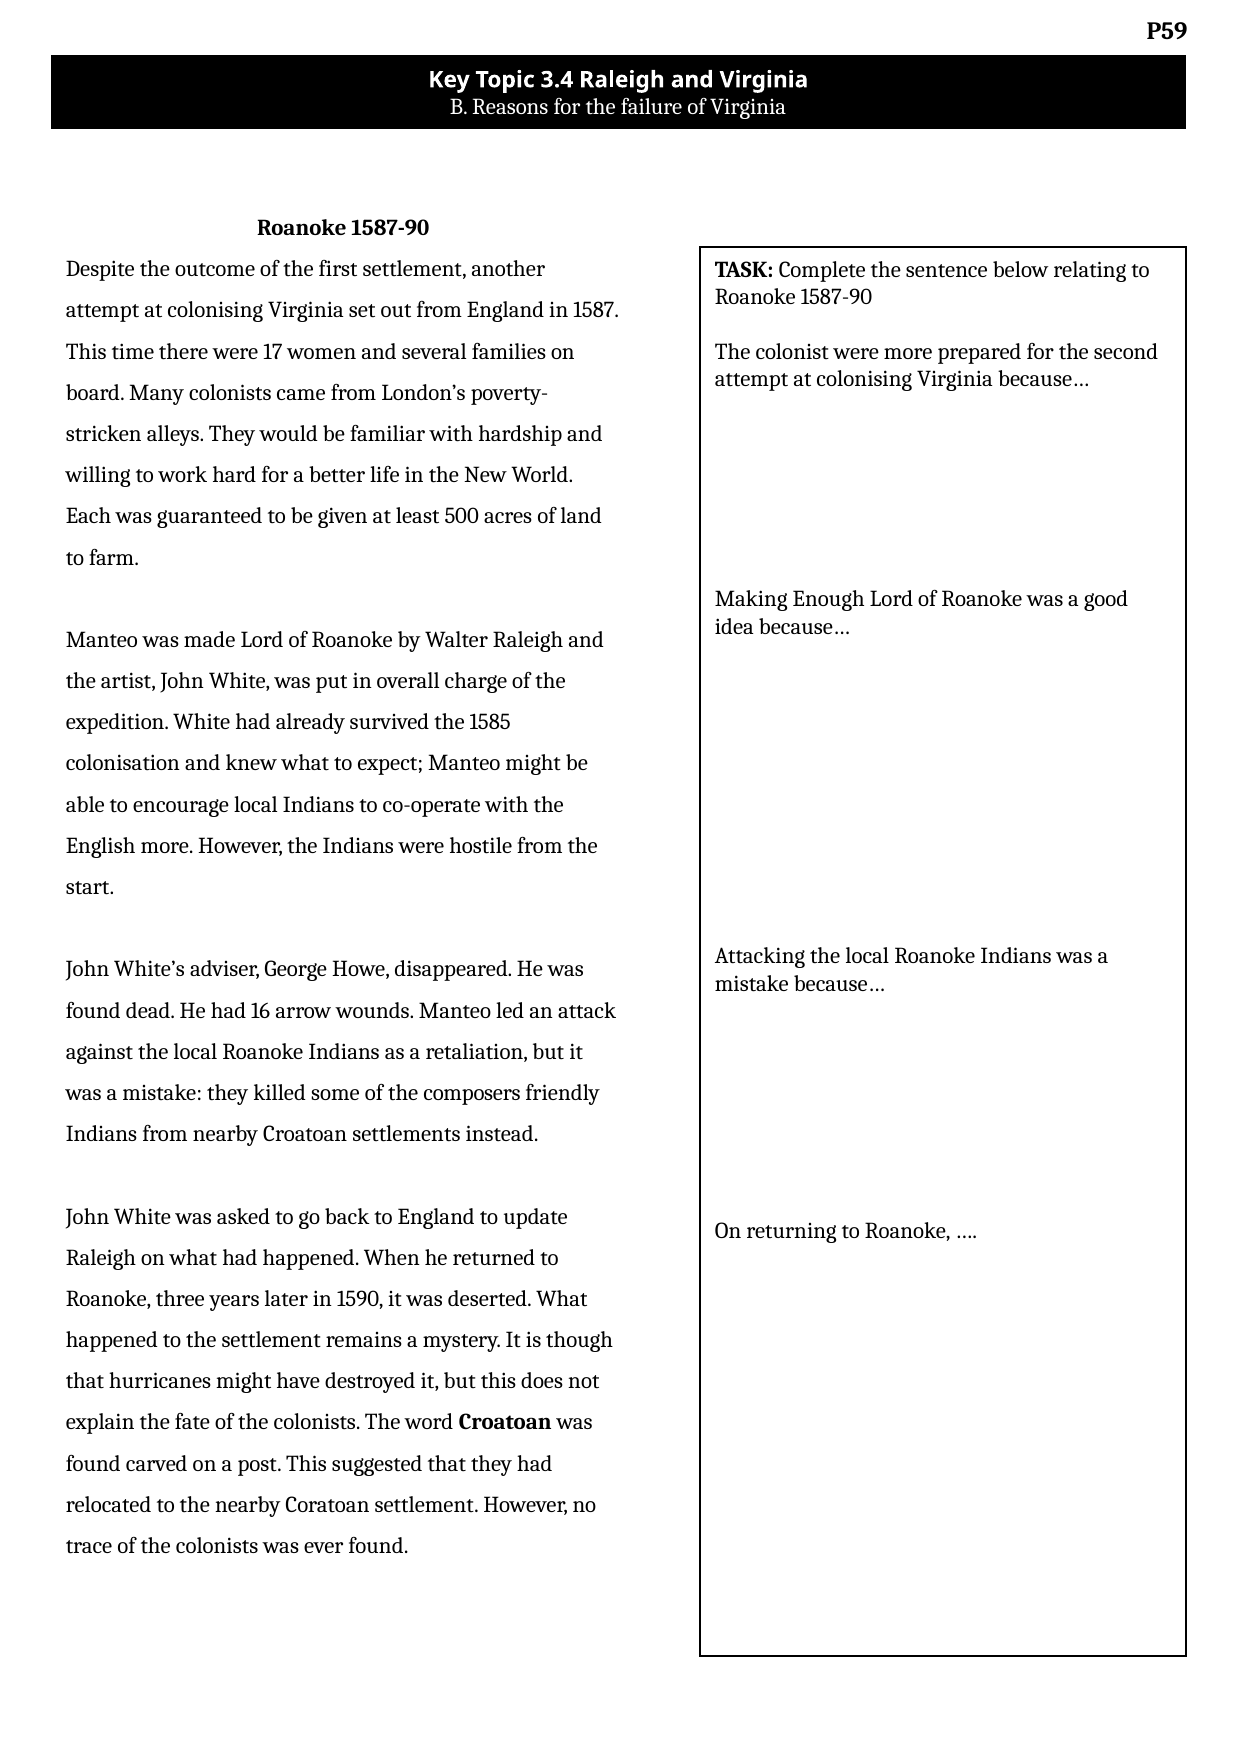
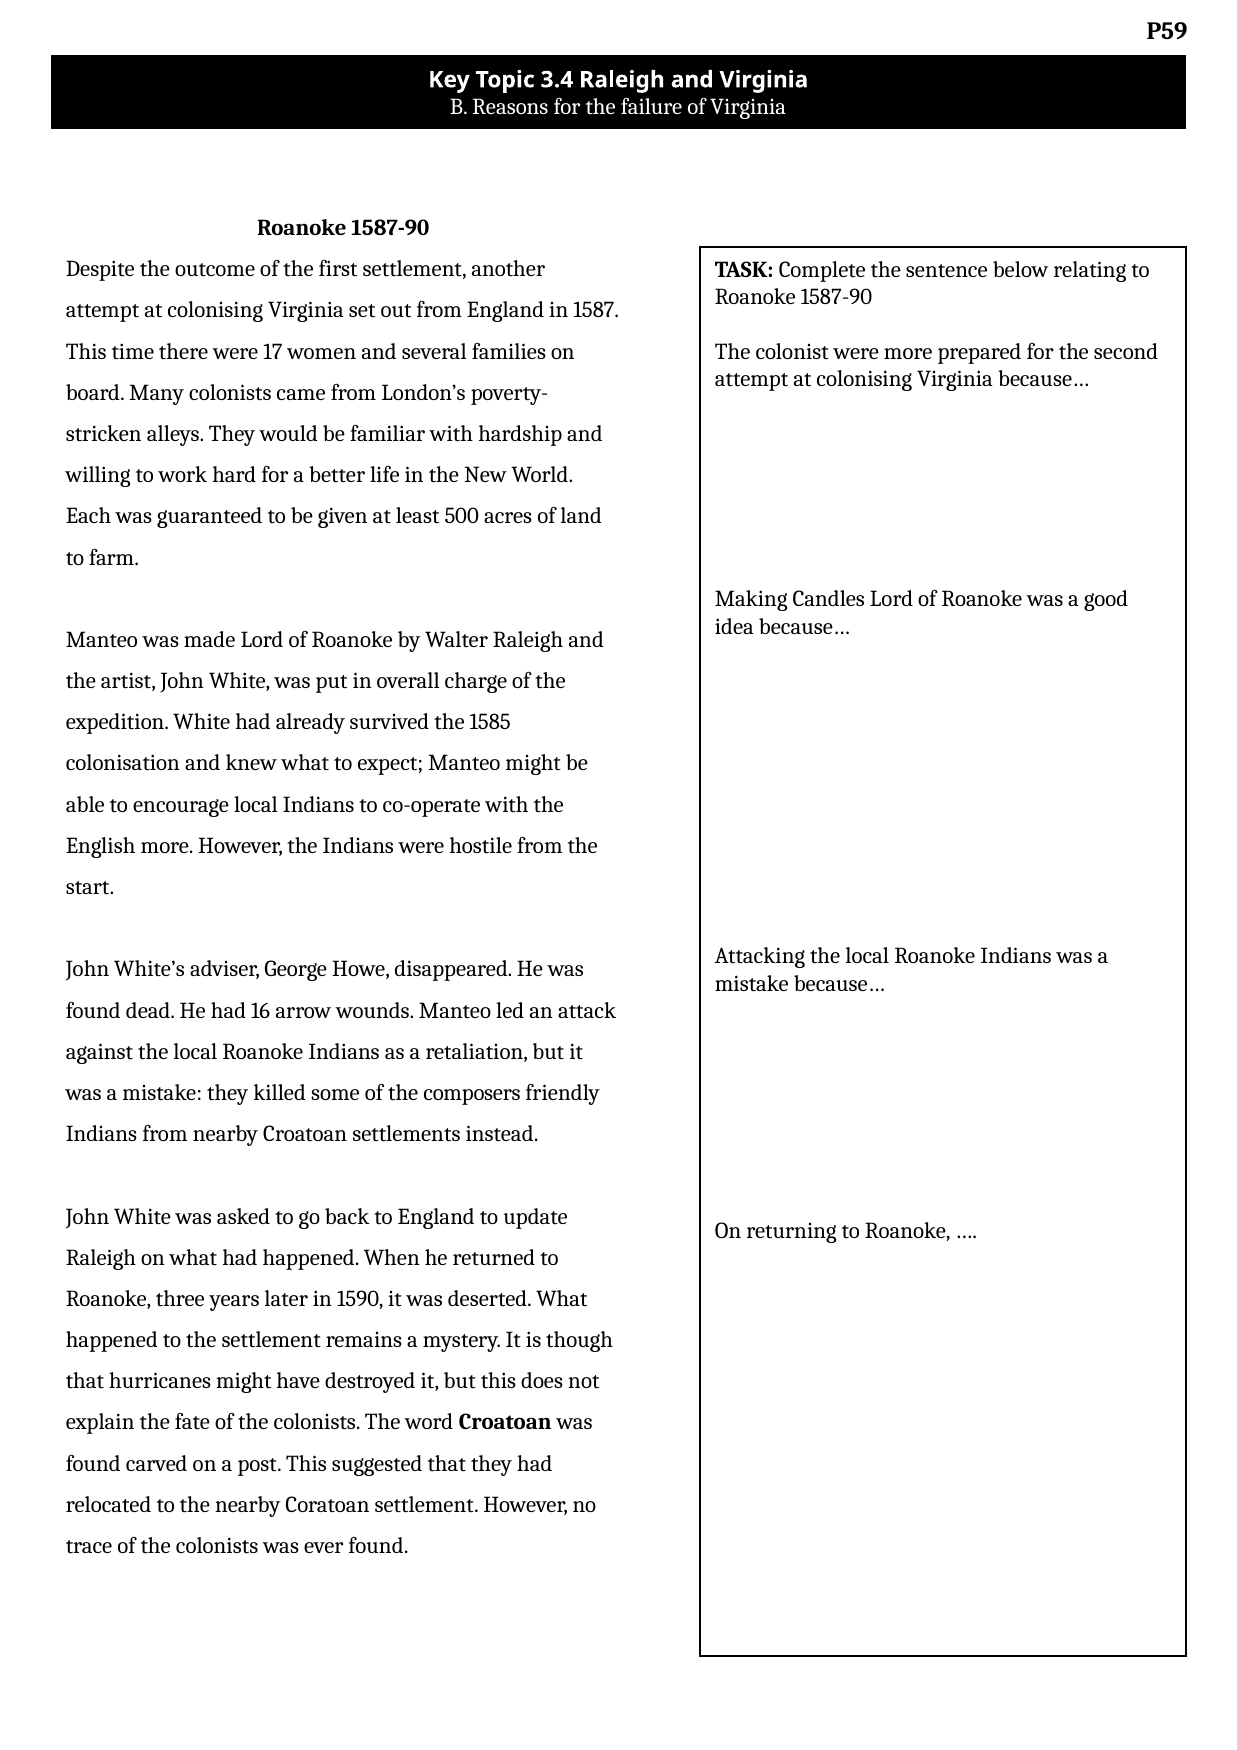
Enough: Enough -> Candles (829, 599)
